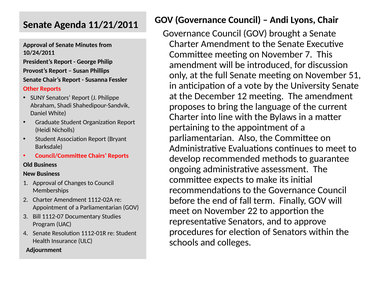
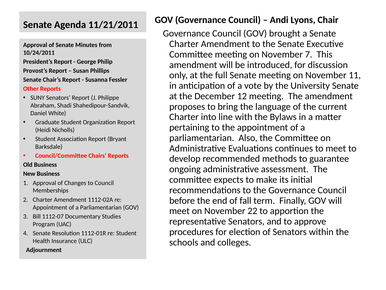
51: 51 -> 11 (355, 75)
